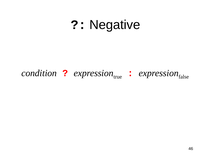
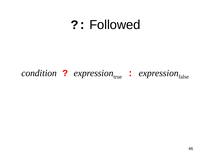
Negative: Negative -> Followed (115, 25)
